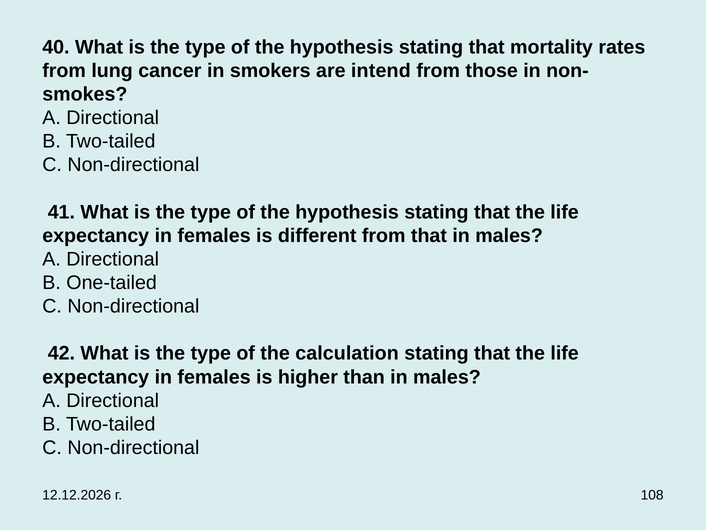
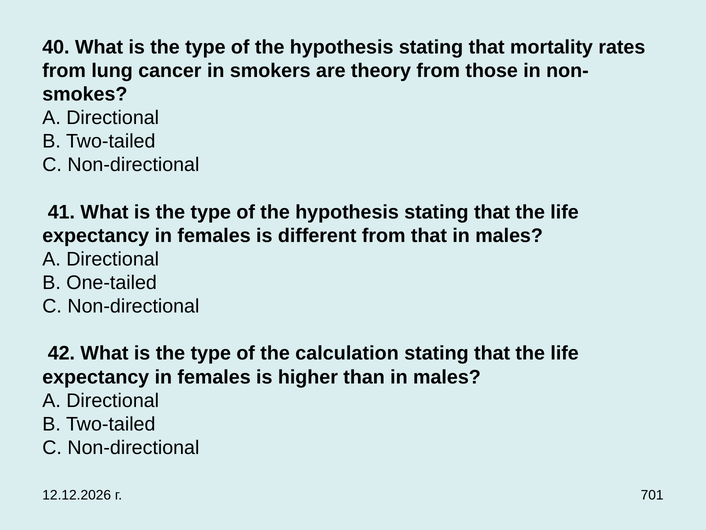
intend: intend -> theory (381, 71)
108: 108 -> 701 (652, 495)
